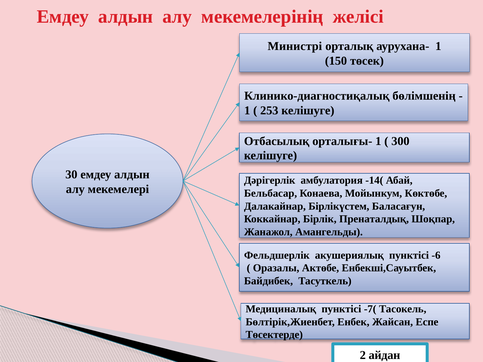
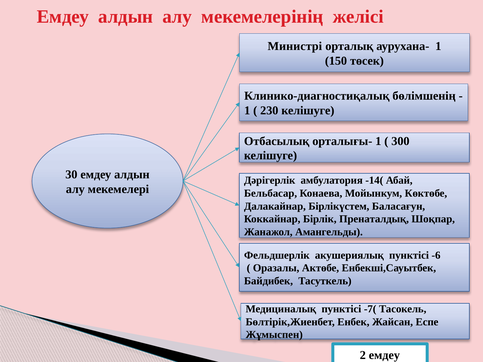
253: 253 -> 230 (269, 111)
Төсектерде: Төсектерде -> Жұмыспен (274, 335)
2 айдан: айдан -> емдеу (384, 356)
